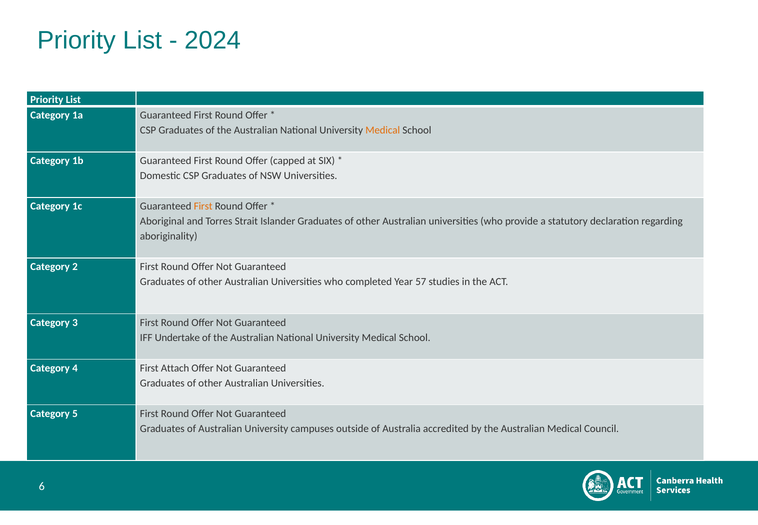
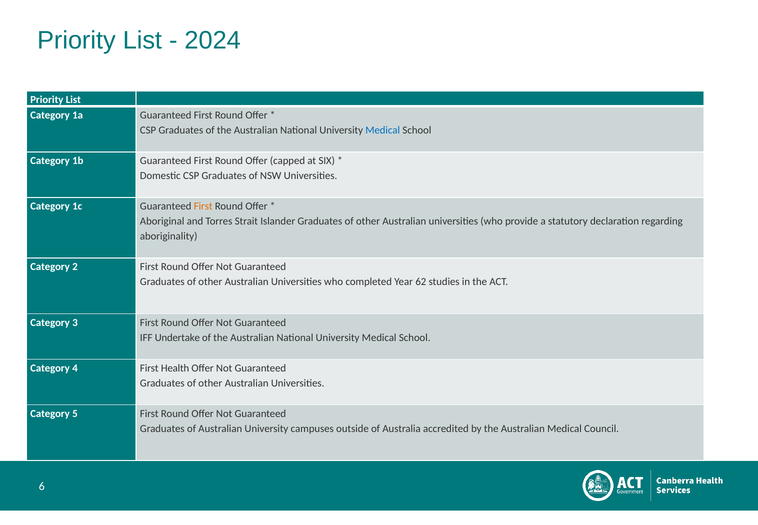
Medical colour: orange -> blue (383, 130)
57: 57 -> 62 (421, 282)
Attach: Attach -> Health (175, 368)
